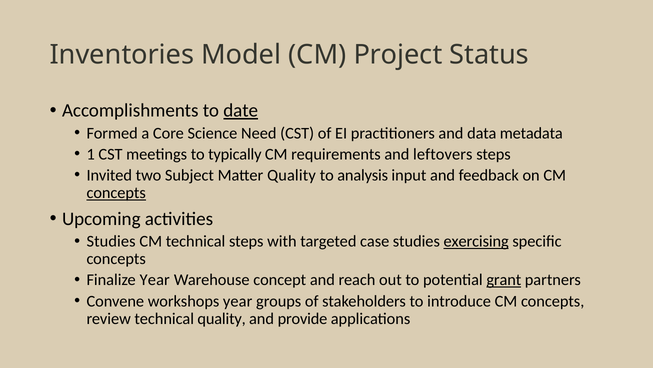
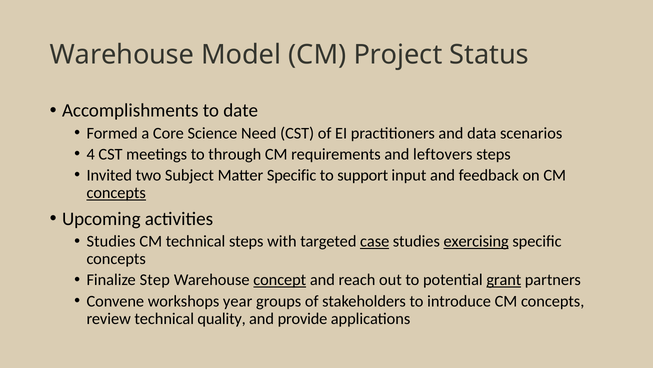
Inventories: Inventories -> Warehouse (122, 55)
date underline: present -> none (241, 110)
metadata: metadata -> scenarios (531, 133)
1: 1 -> 4 (91, 154)
typically: typically -> through (235, 154)
Matter Quality: Quality -> Specific (292, 175)
analysis: analysis -> support (363, 175)
case underline: none -> present (375, 241)
Finalize Year: Year -> Step (155, 280)
concept underline: none -> present (280, 280)
